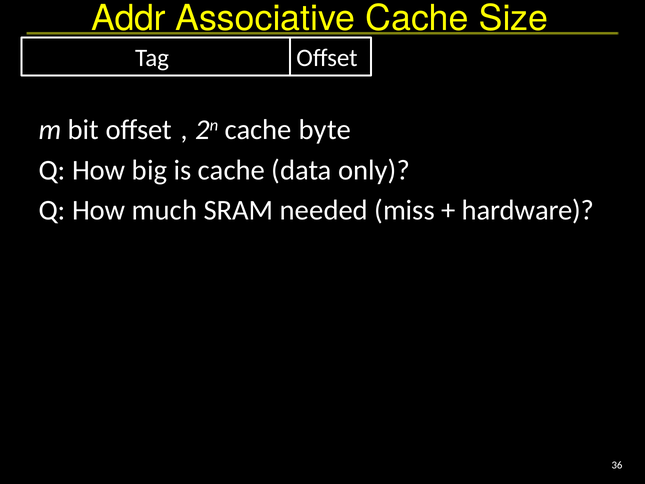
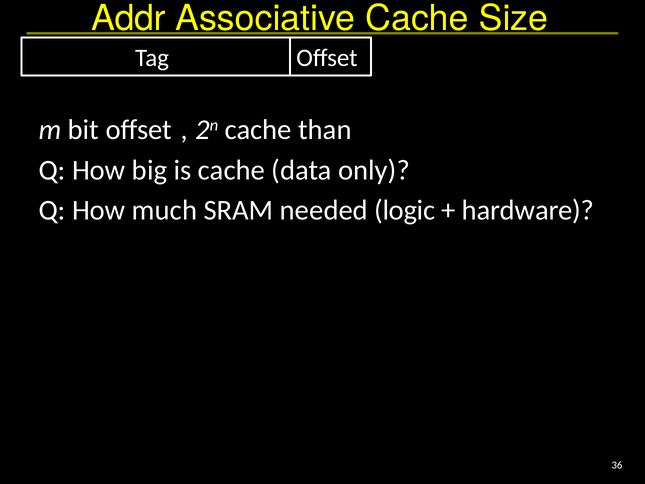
byte: byte -> than (325, 130)
miss: miss -> logic (405, 210)
